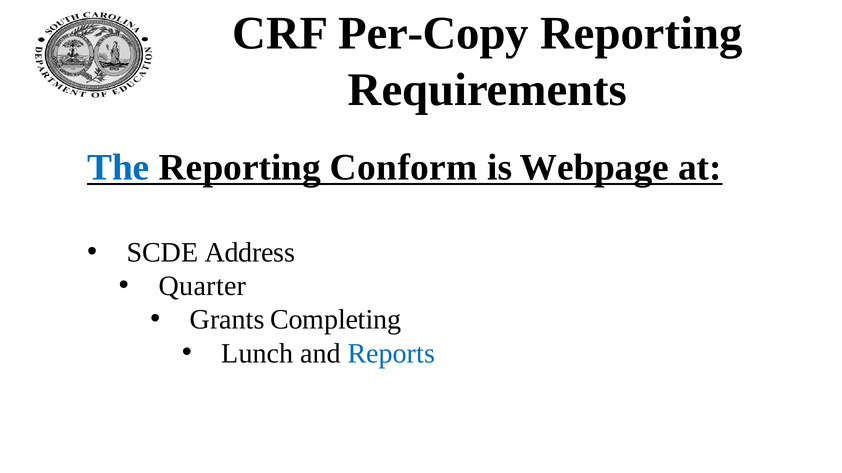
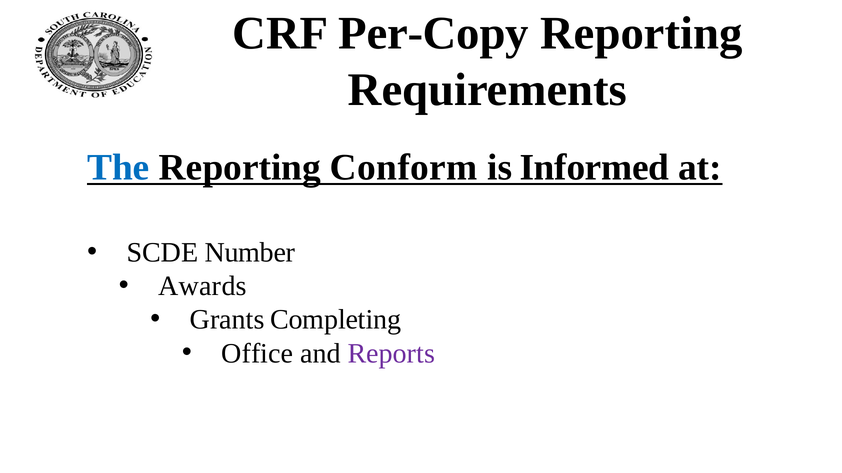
Webpage: Webpage -> Informed (594, 168)
Address: Address -> Number (250, 253)
Quarter: Quarter -> Awards (203, 286)
Lunch: Lunch -> Office (257, 354)
Reports colour: blue -> purple (391, 354)
